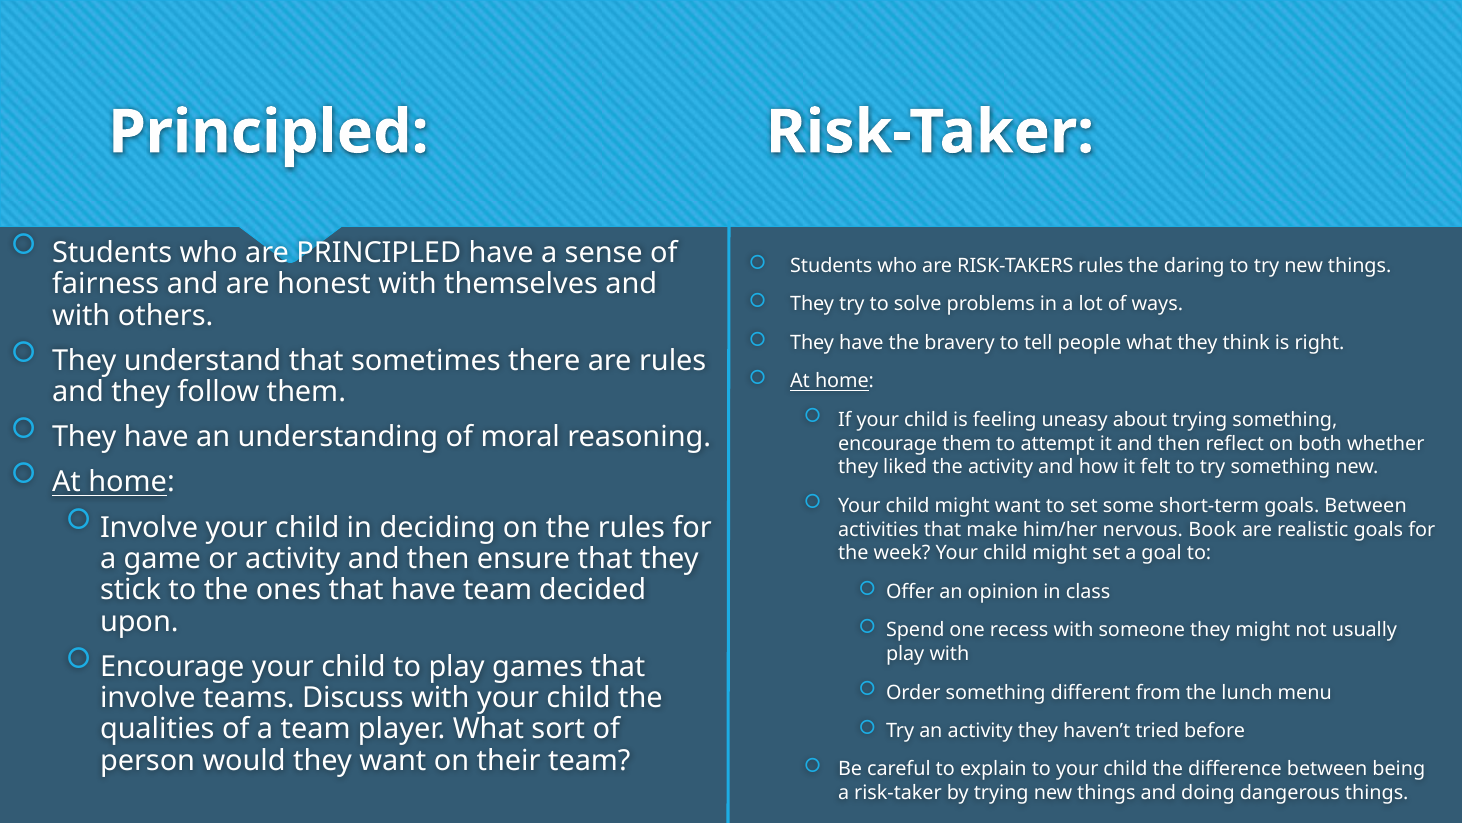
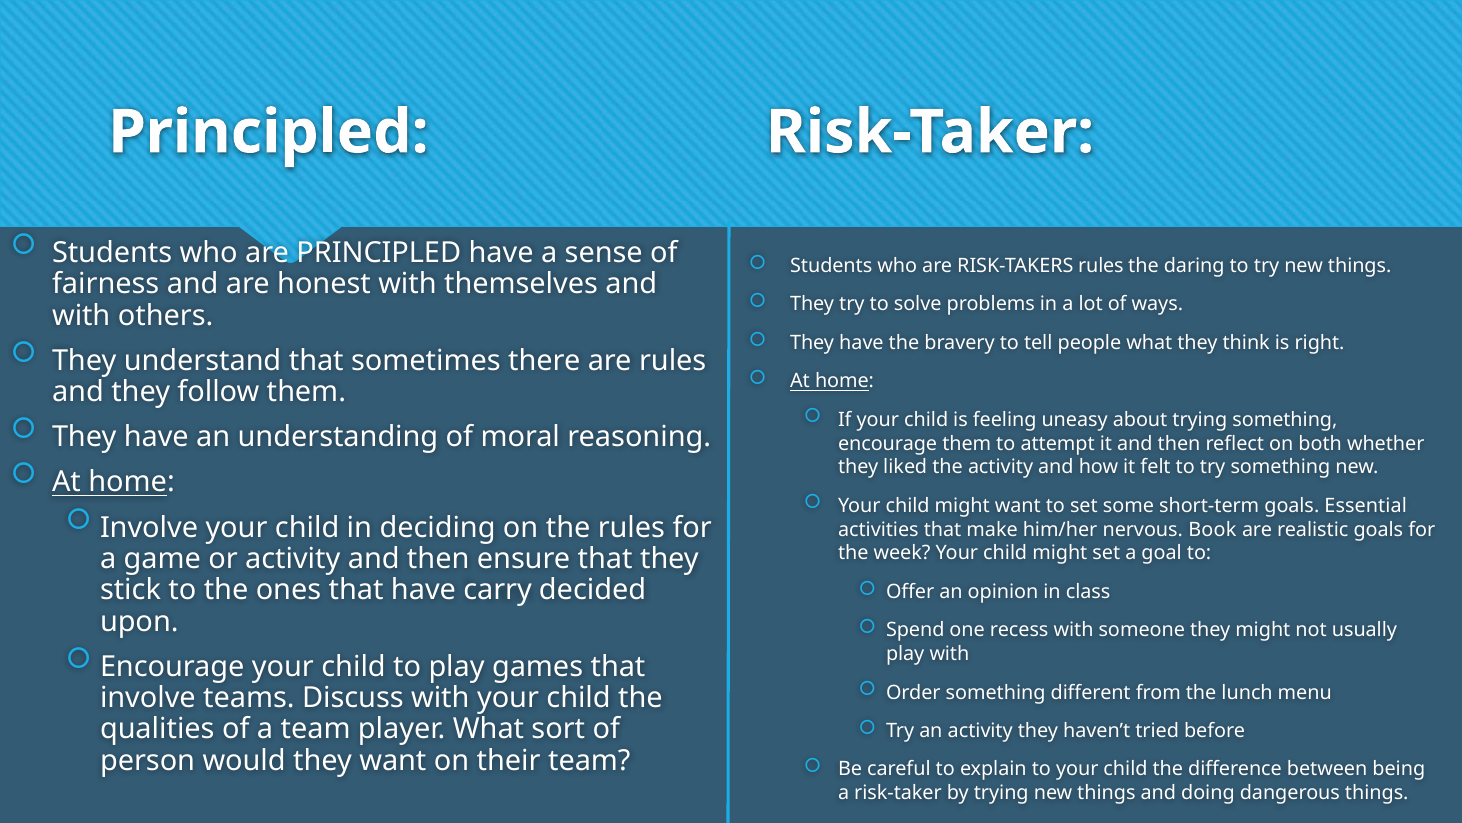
goals Between: Between -> Essential (1366, 505)
have team: team -> carry (498, 590)
